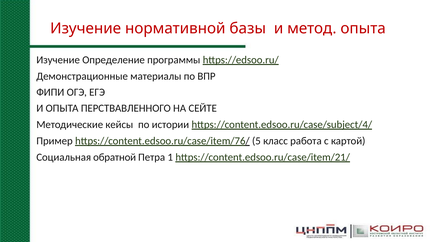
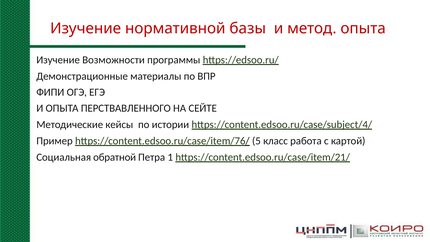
Определение: Определение -> Возможности (114, 60)
